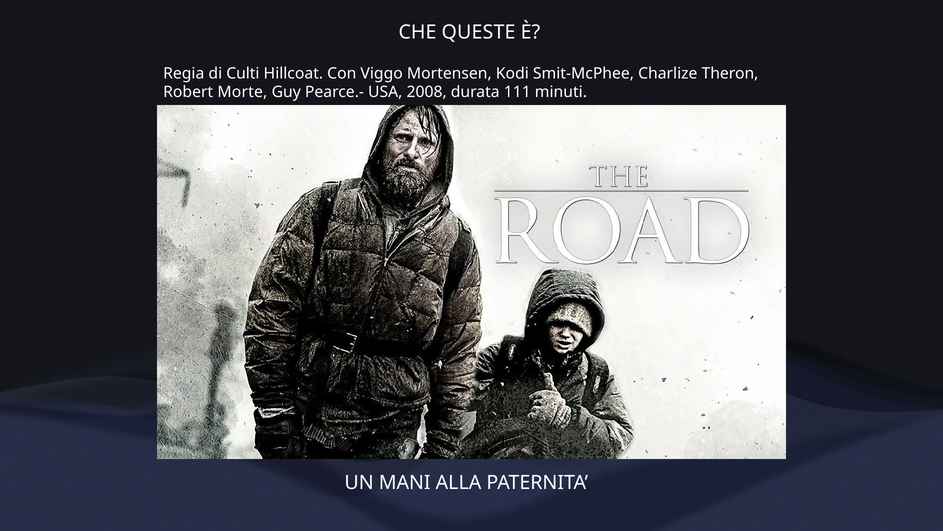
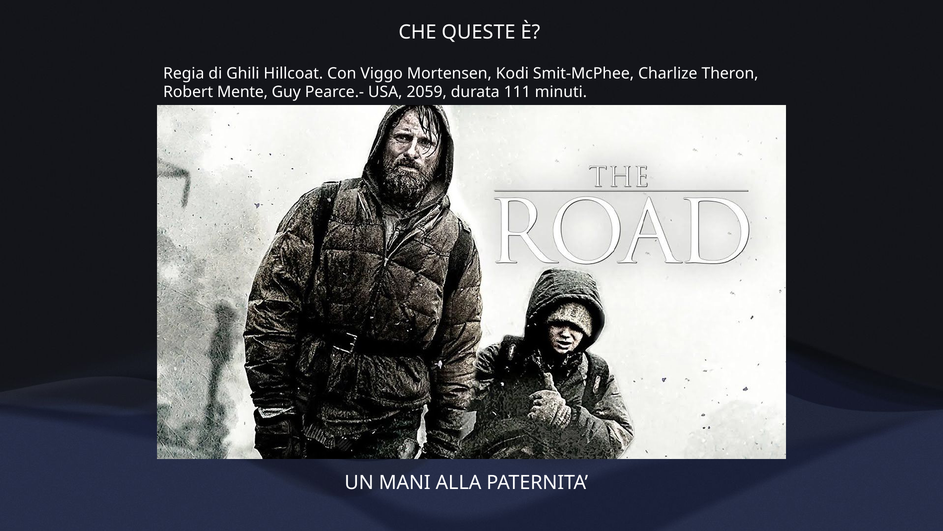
Culti: Culti -> Ghili (243, 73)
Morte: Morte -> Mente (243, 92)
2008: 2008 -> 2059 (427, 92)
